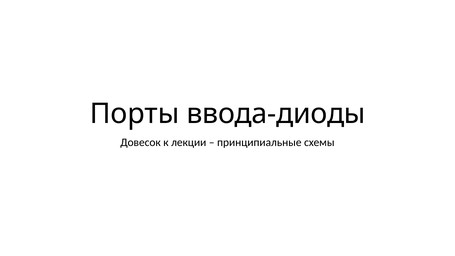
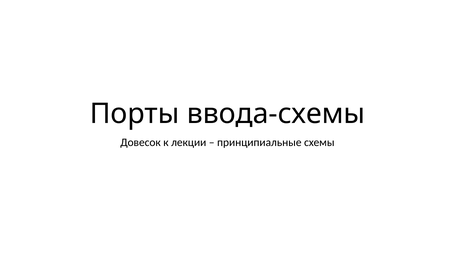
ввода-диоды: ввода-диоды -> ввода-схемы (276, 114)
